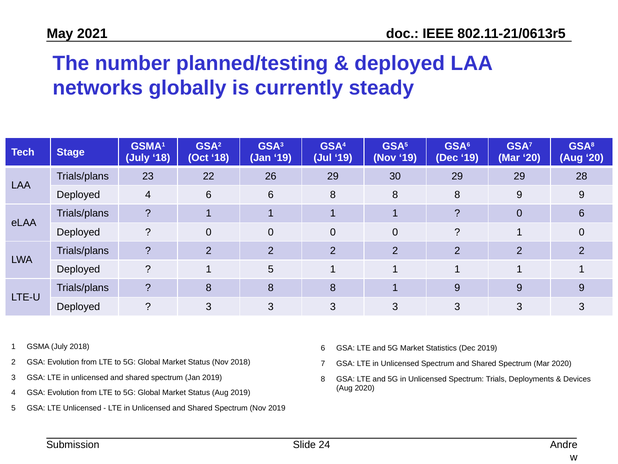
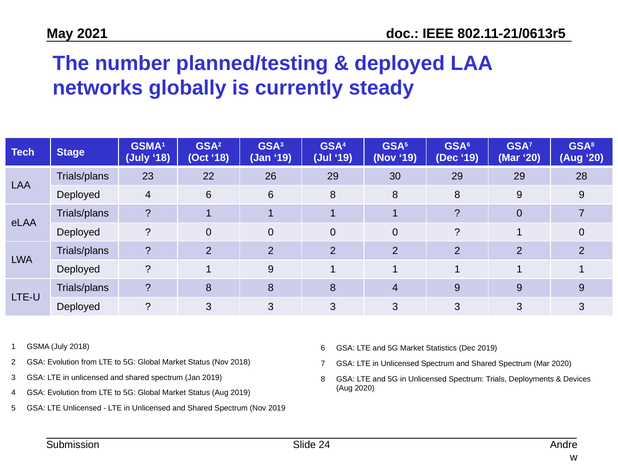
0 6: 6 -> 7 (582, 213)
1 5: 5 -> 9 (271, 269)
8 1: 1 -> 4 (395, 288)
